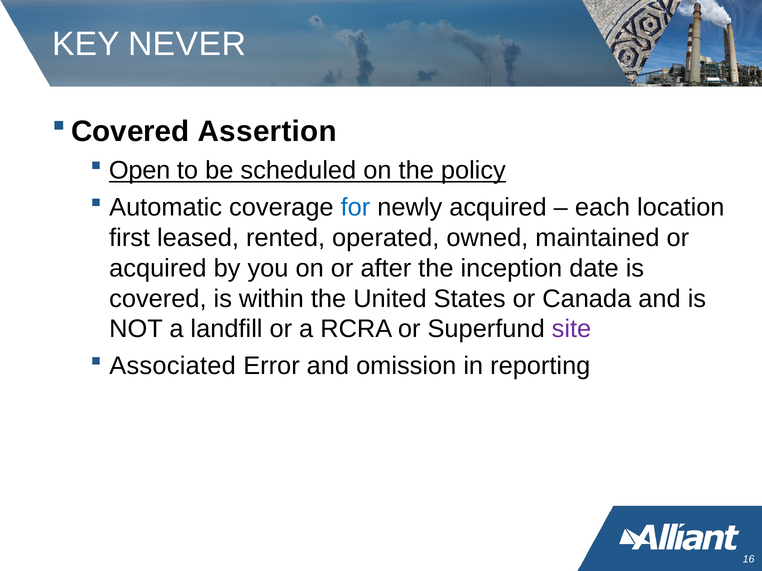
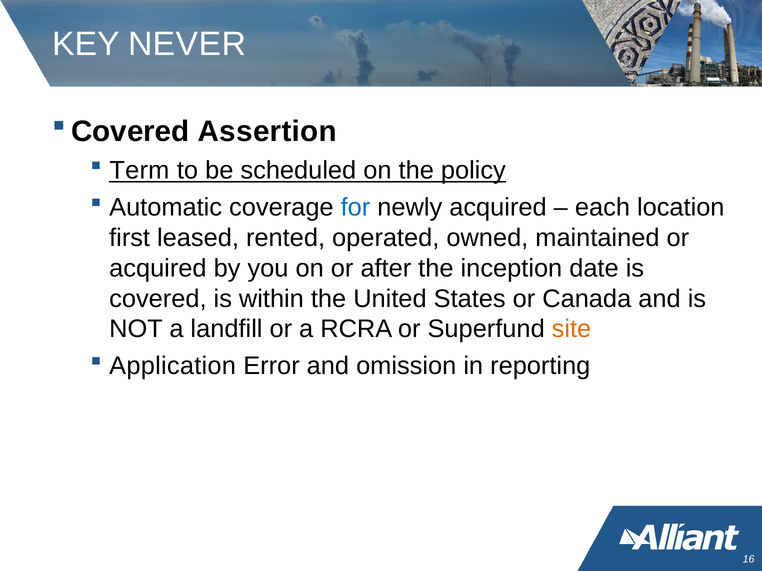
Open: Open -> Term (139, 171)
site colour: purple -> orange (571, 329)
Associated: Associated -> Application (173, 366)
